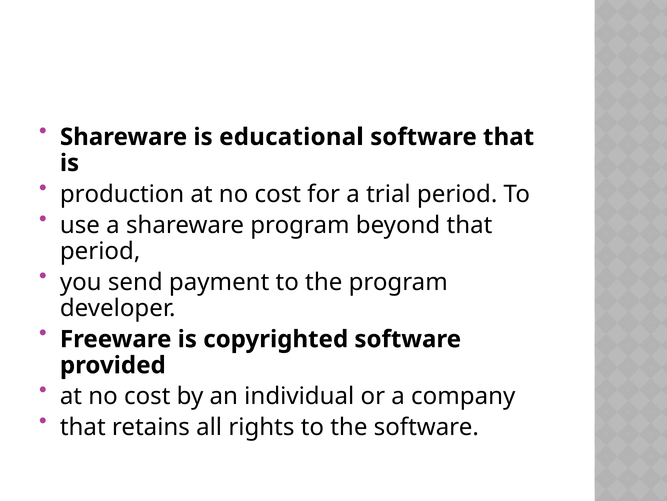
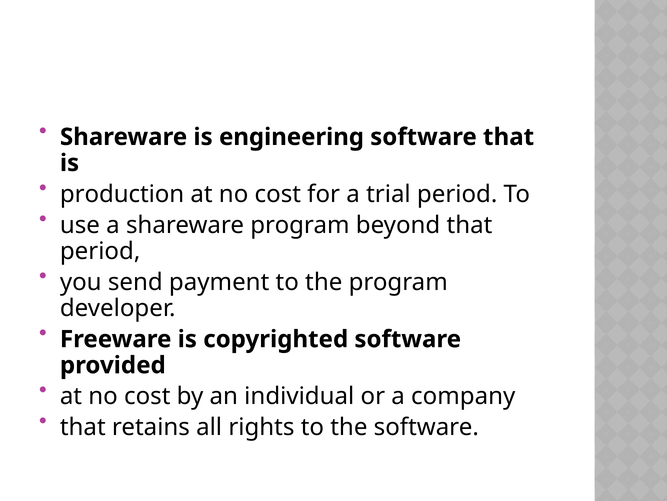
educational: educational -> engineering (292, 137)
